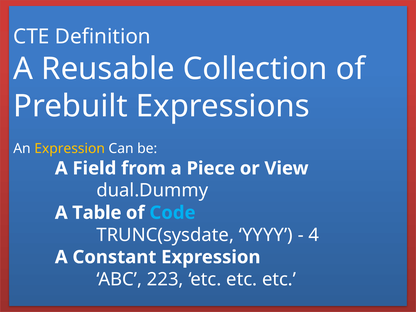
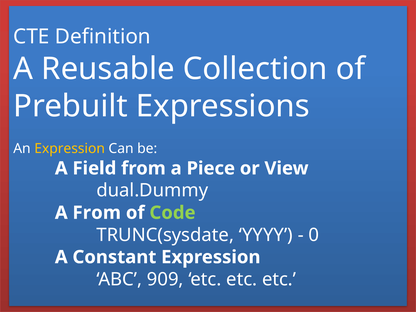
A Table: Table -> From (97, 213)
Code colour: light blue -> light green (173, 213)
4: 4 -> 0 (314, 235)
223: 223 -> 909 (165, 279)
